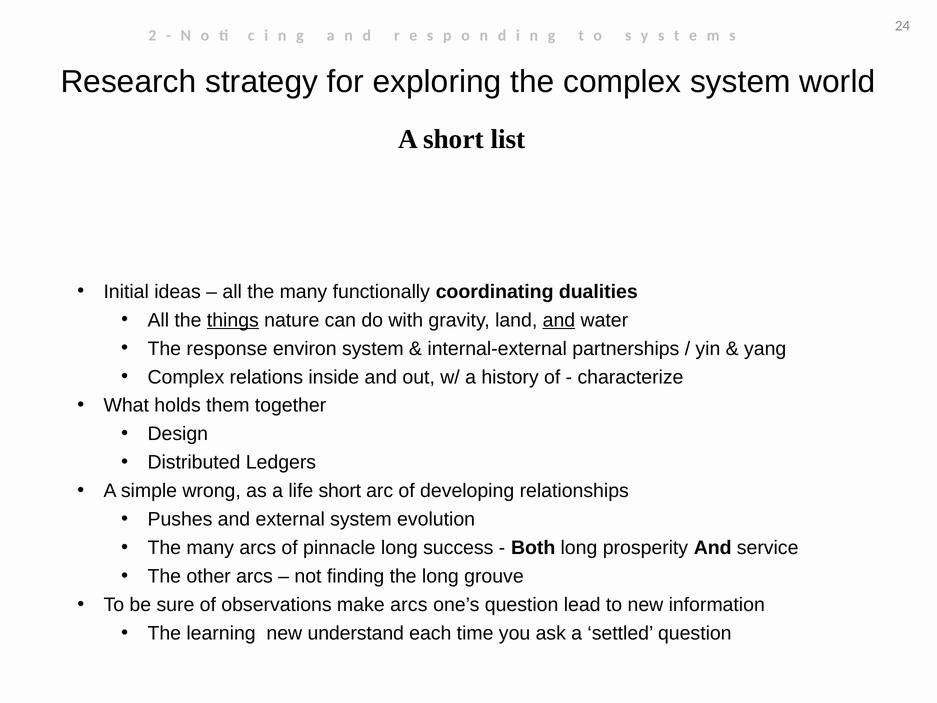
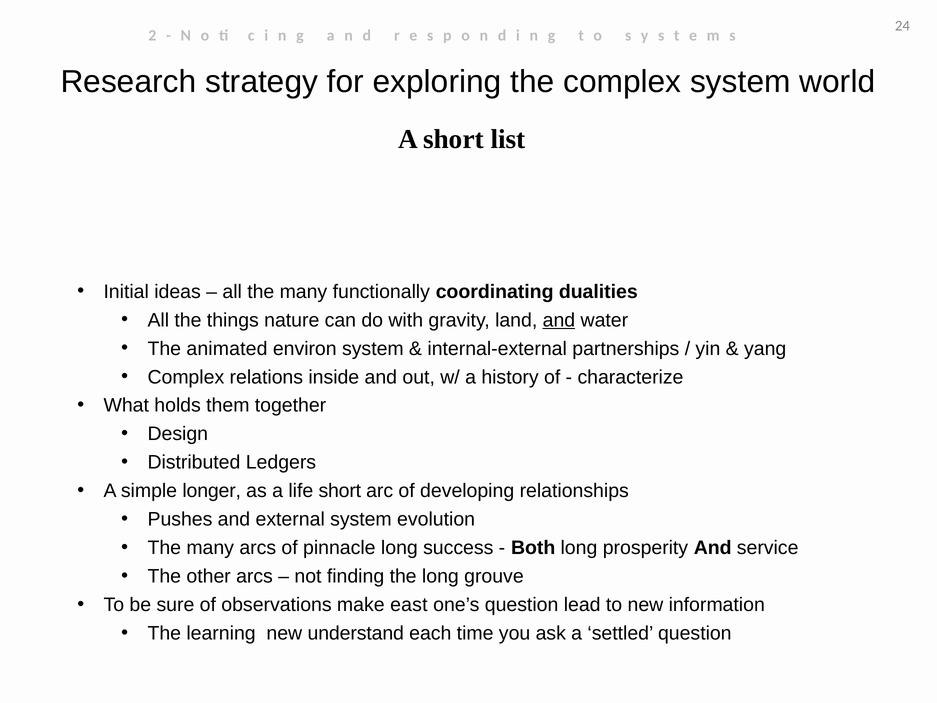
things underline: present -> none (233, 320)
response: response -> animated (227, 348)
wrong: wrong -> longer (212, 491)
make arcs: arcs -> east (409, 605)
